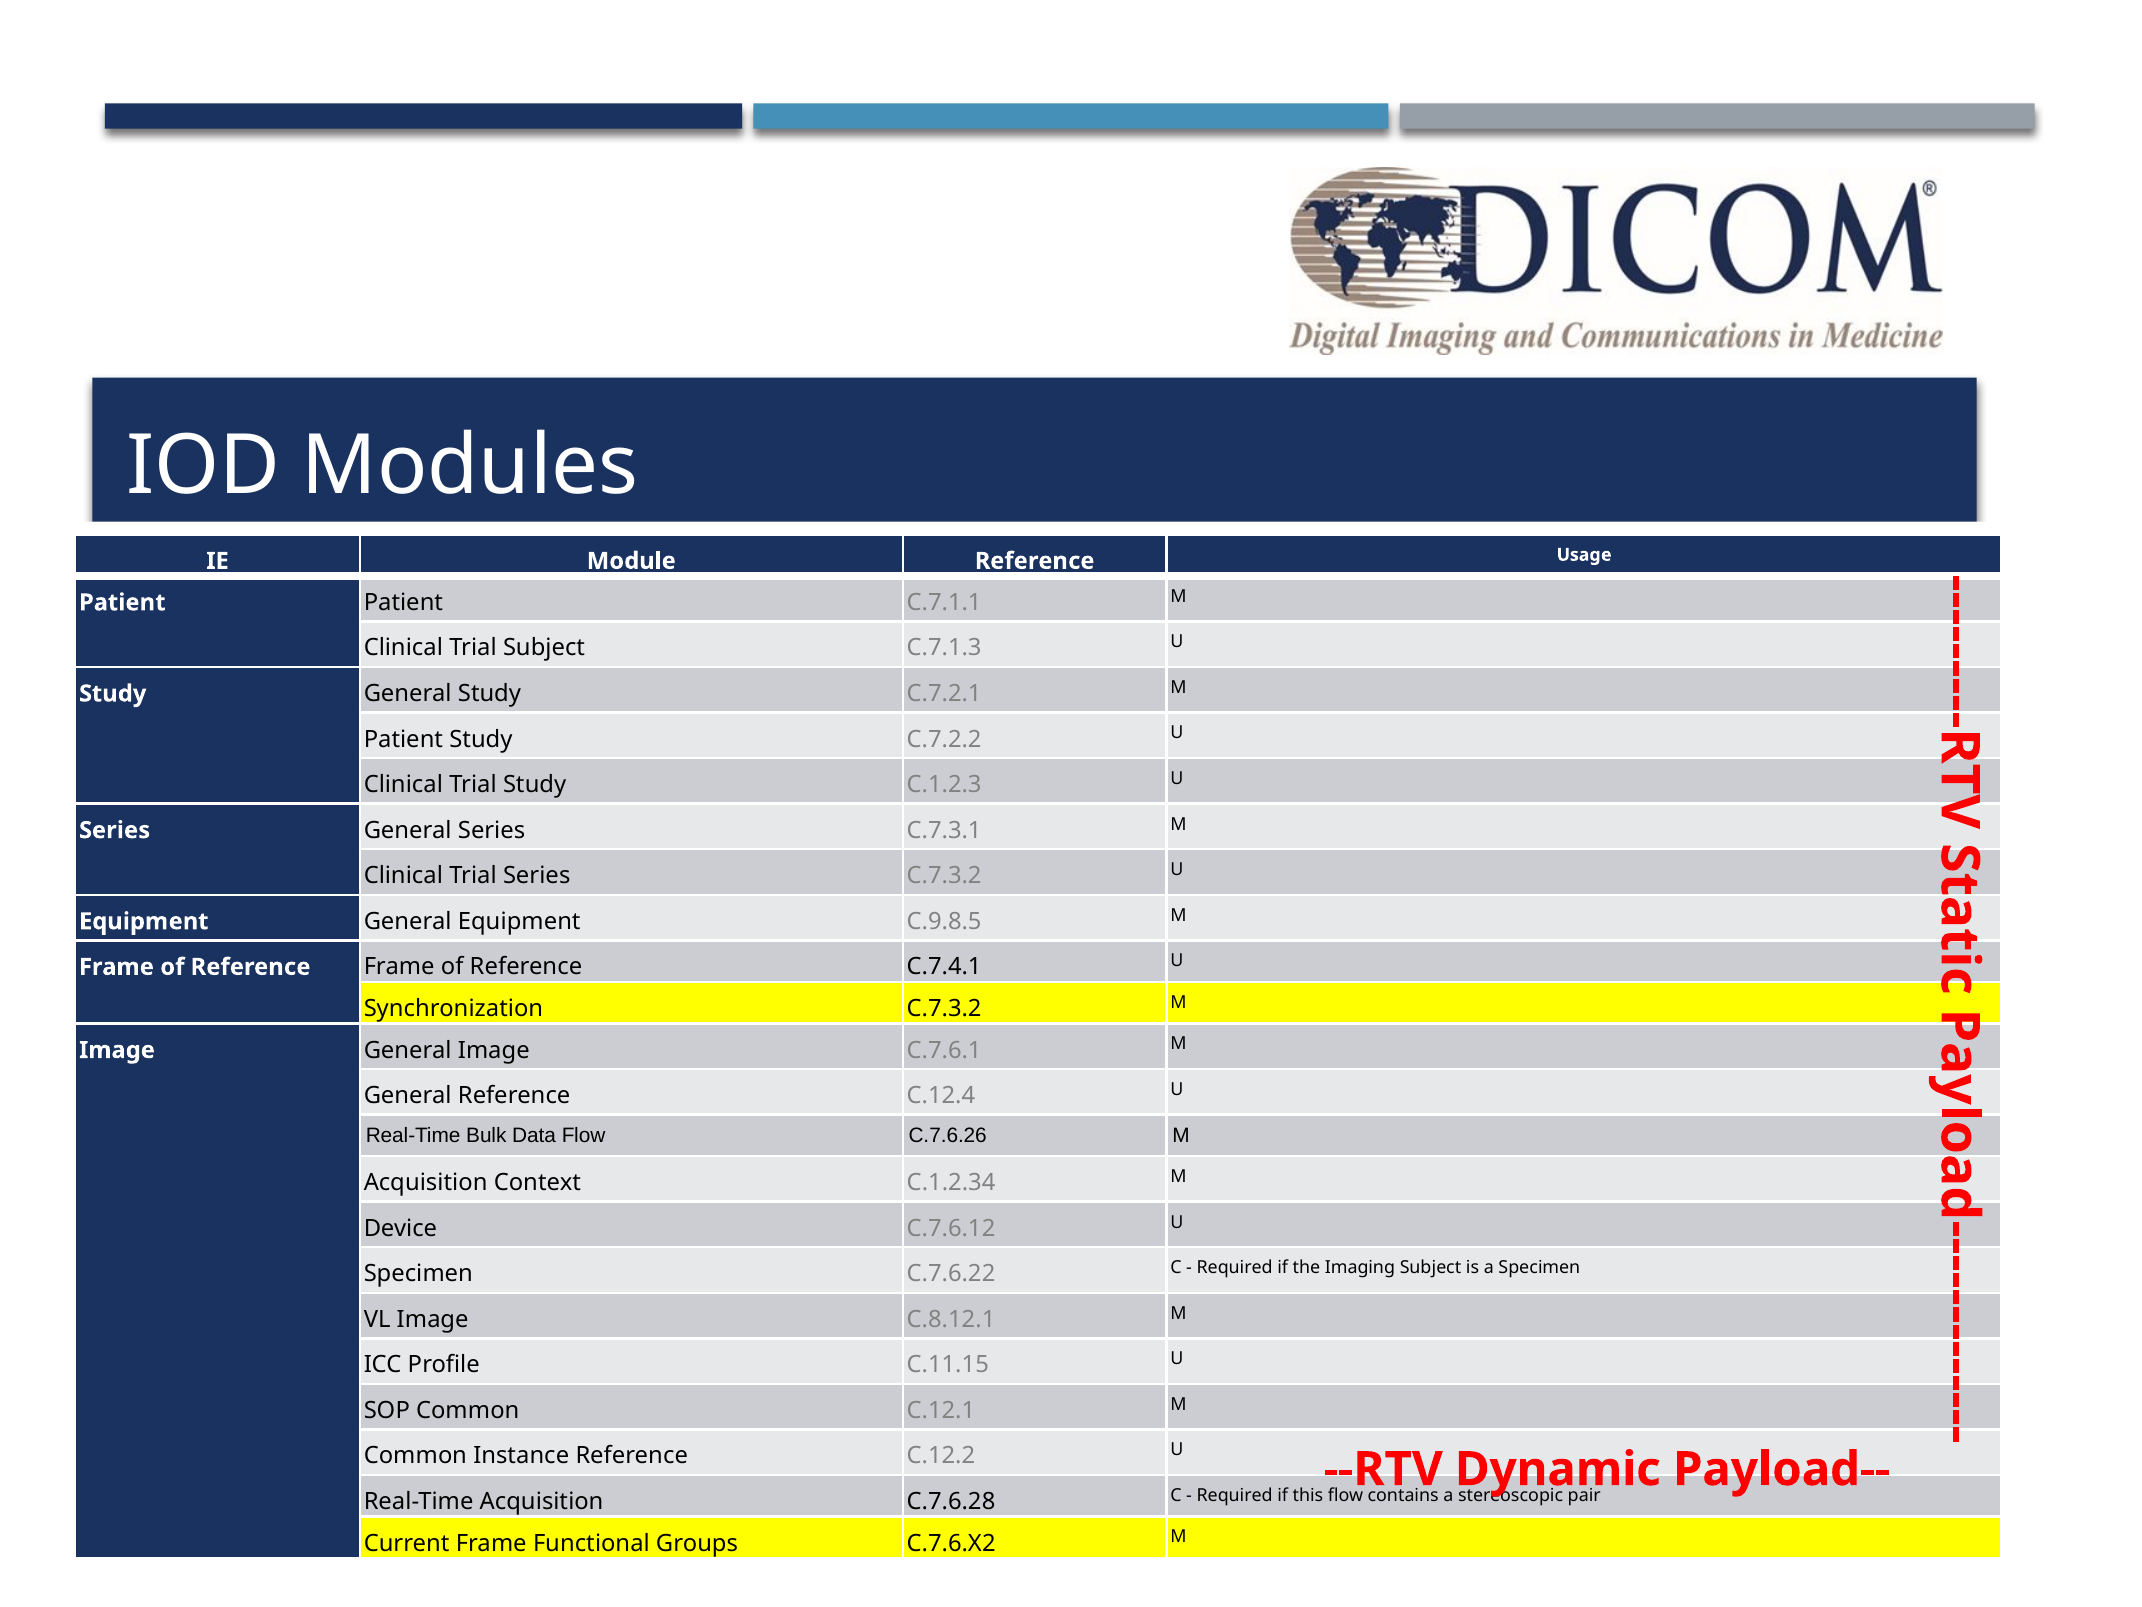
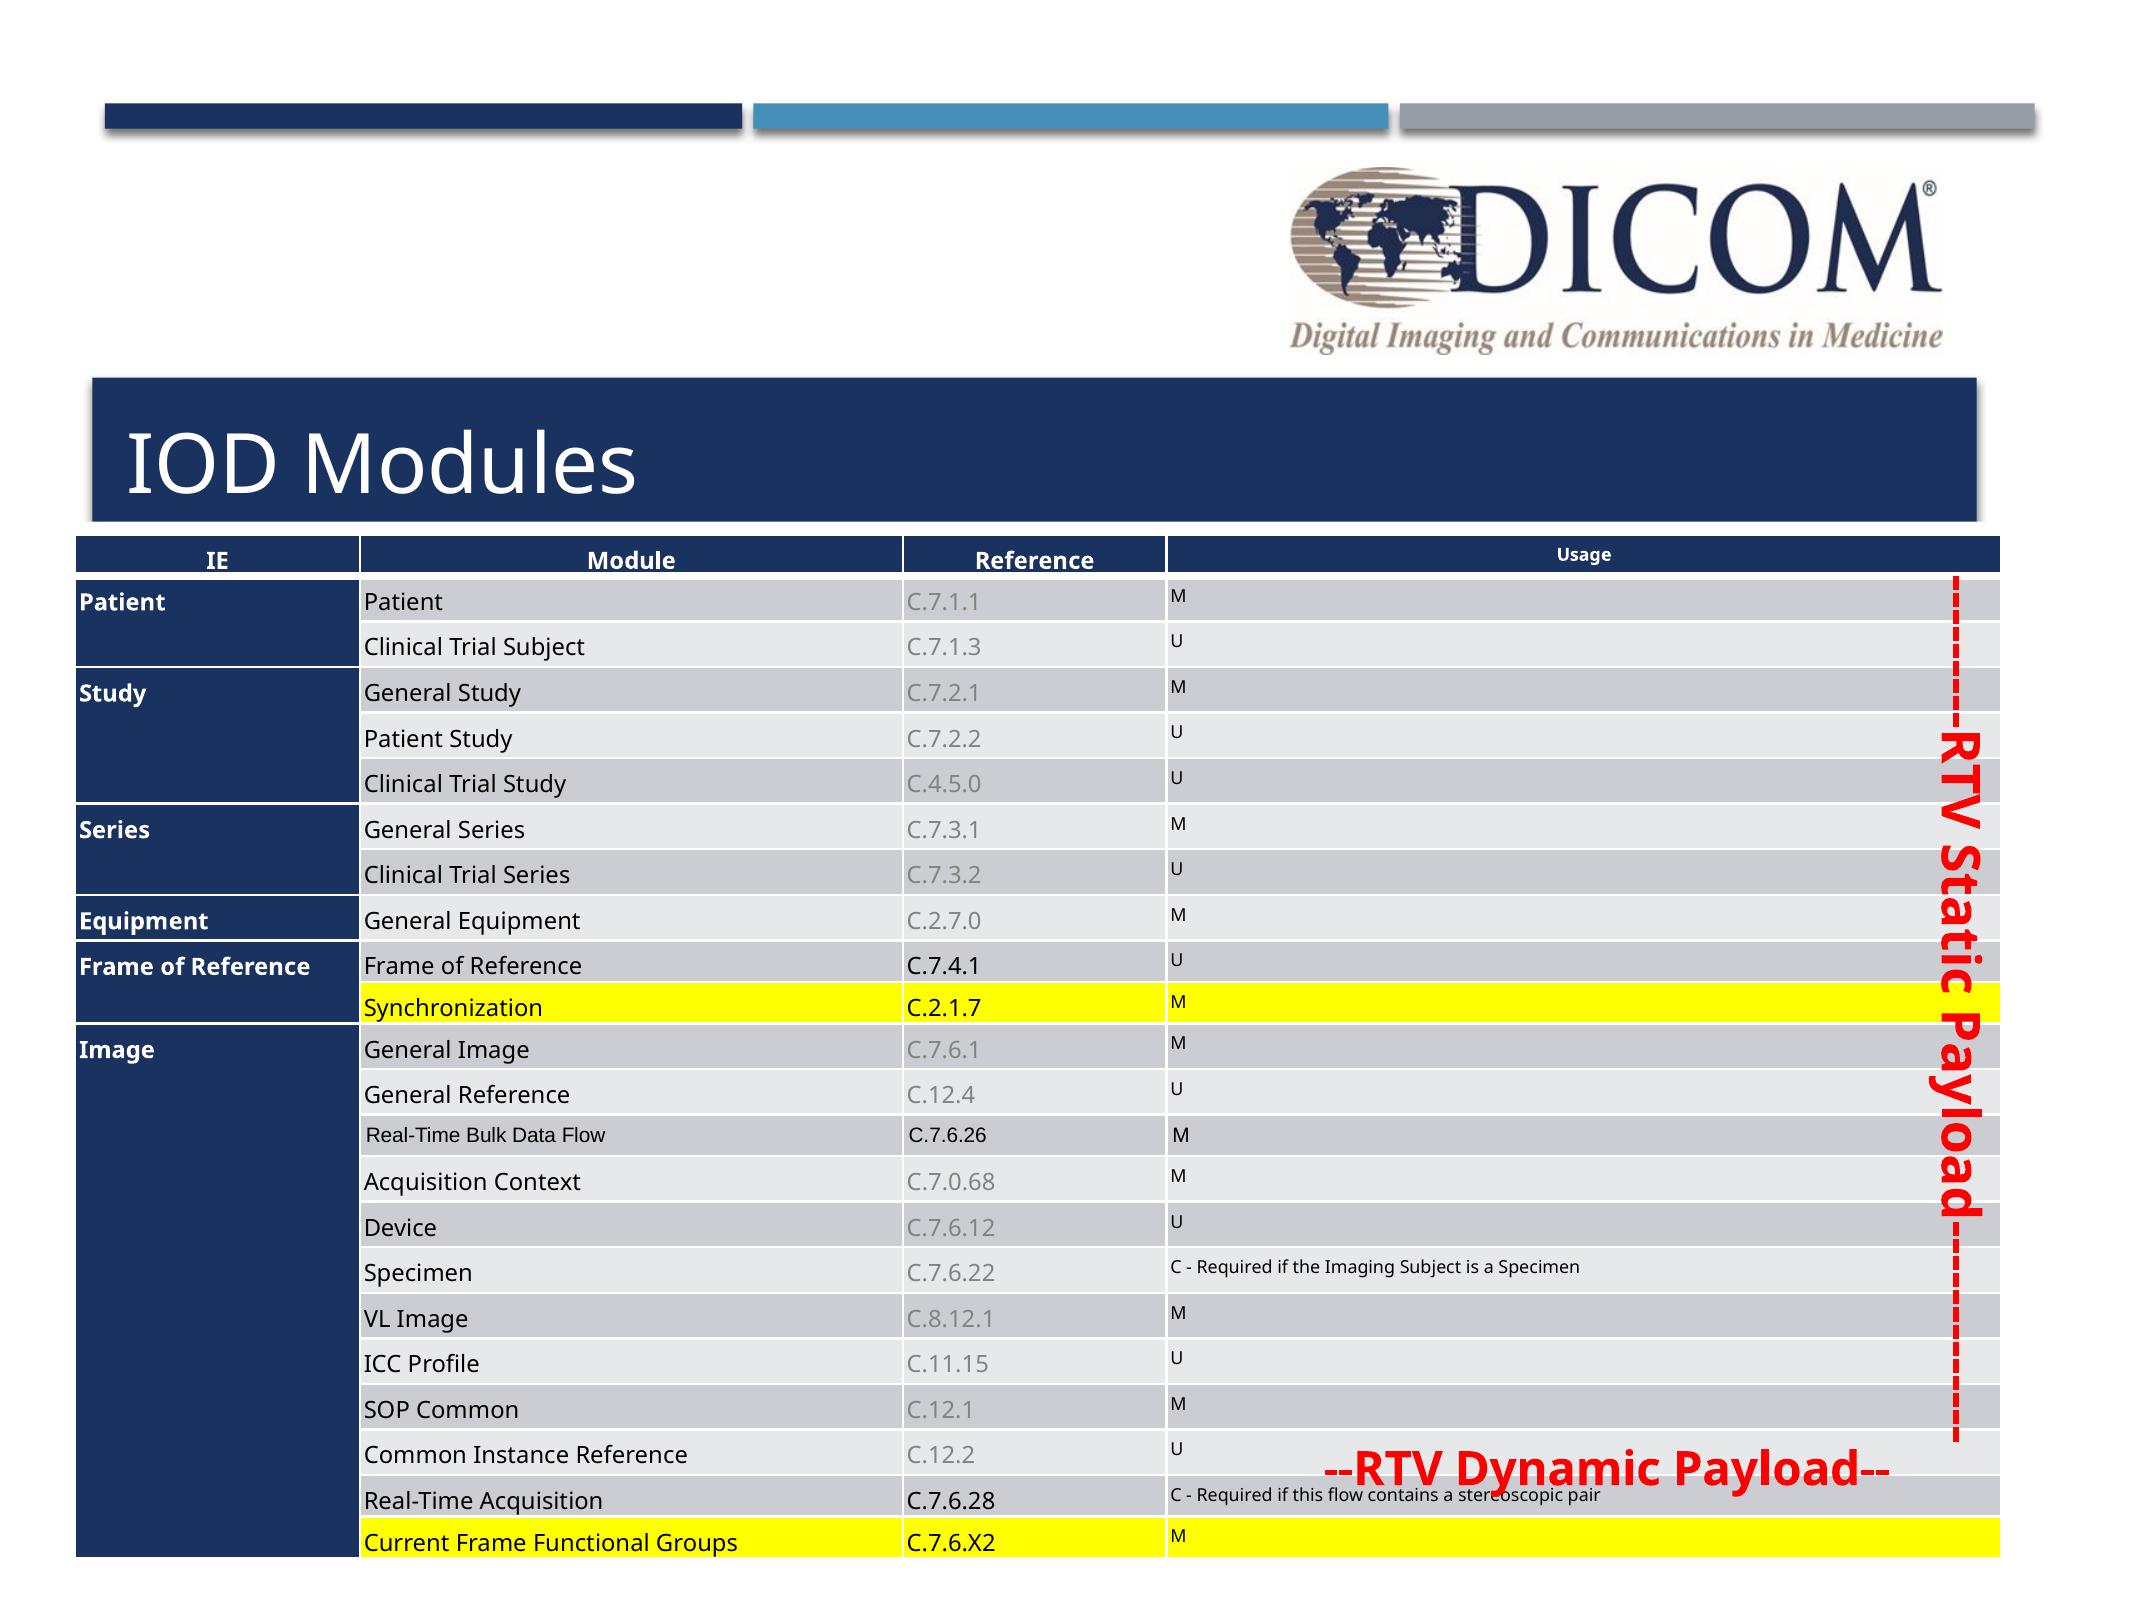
C.1.2.3: C.1.2.3 -> C.4.5.0 (944, 785)
C.9.8.5: C.9.8.5 -> C.2.7.0 (944, 921)
Synchronization C.7.3.2: C.7.3.2 -> C.2.1.7 (944, 1008)
C.1.2.34: C.1.2.34 -> C.7.0.68 (951, 1182)
